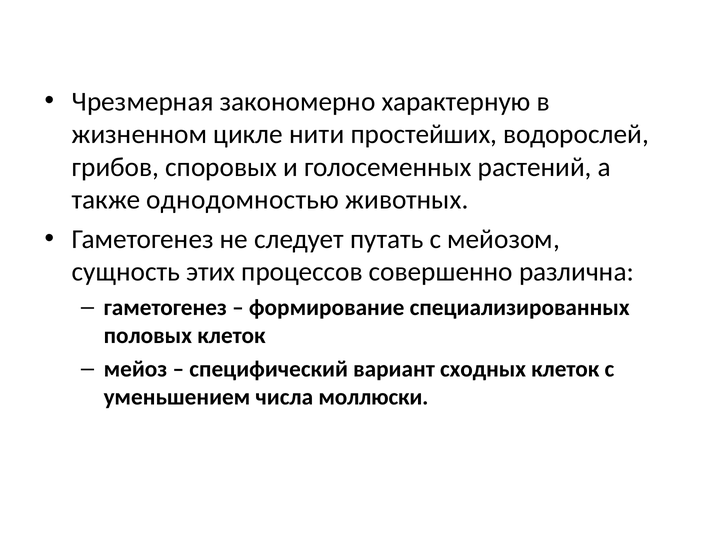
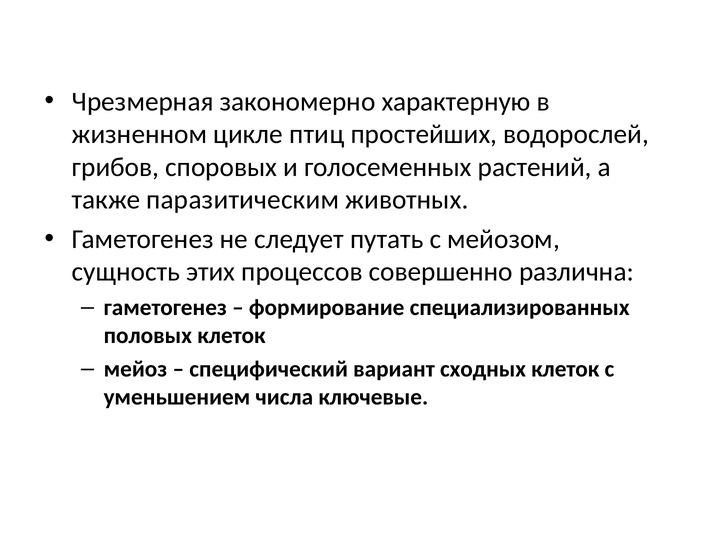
нити: нити -> птиц (317, 134)
однодомностью: однодомностью -> паразитическим (243, 200)
моллюски: моллюски -> ключевые (373, 397)
